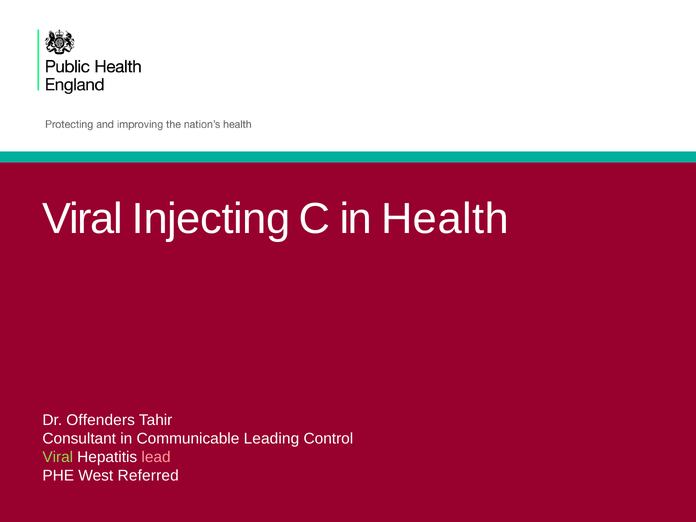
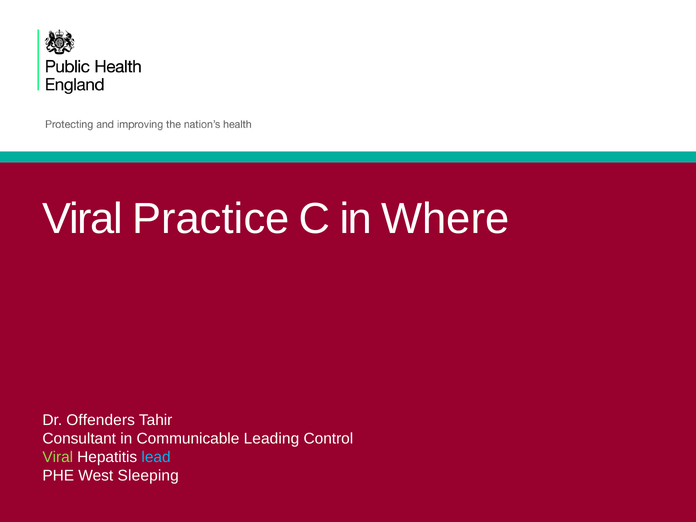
Injecting: Injecting -> Practice (211, 219)
Health: Health -> Where (445, 219)
lead colour: pink -> light blue (156, 457)
Referred: Referred -> Sleeping (148, 476)
